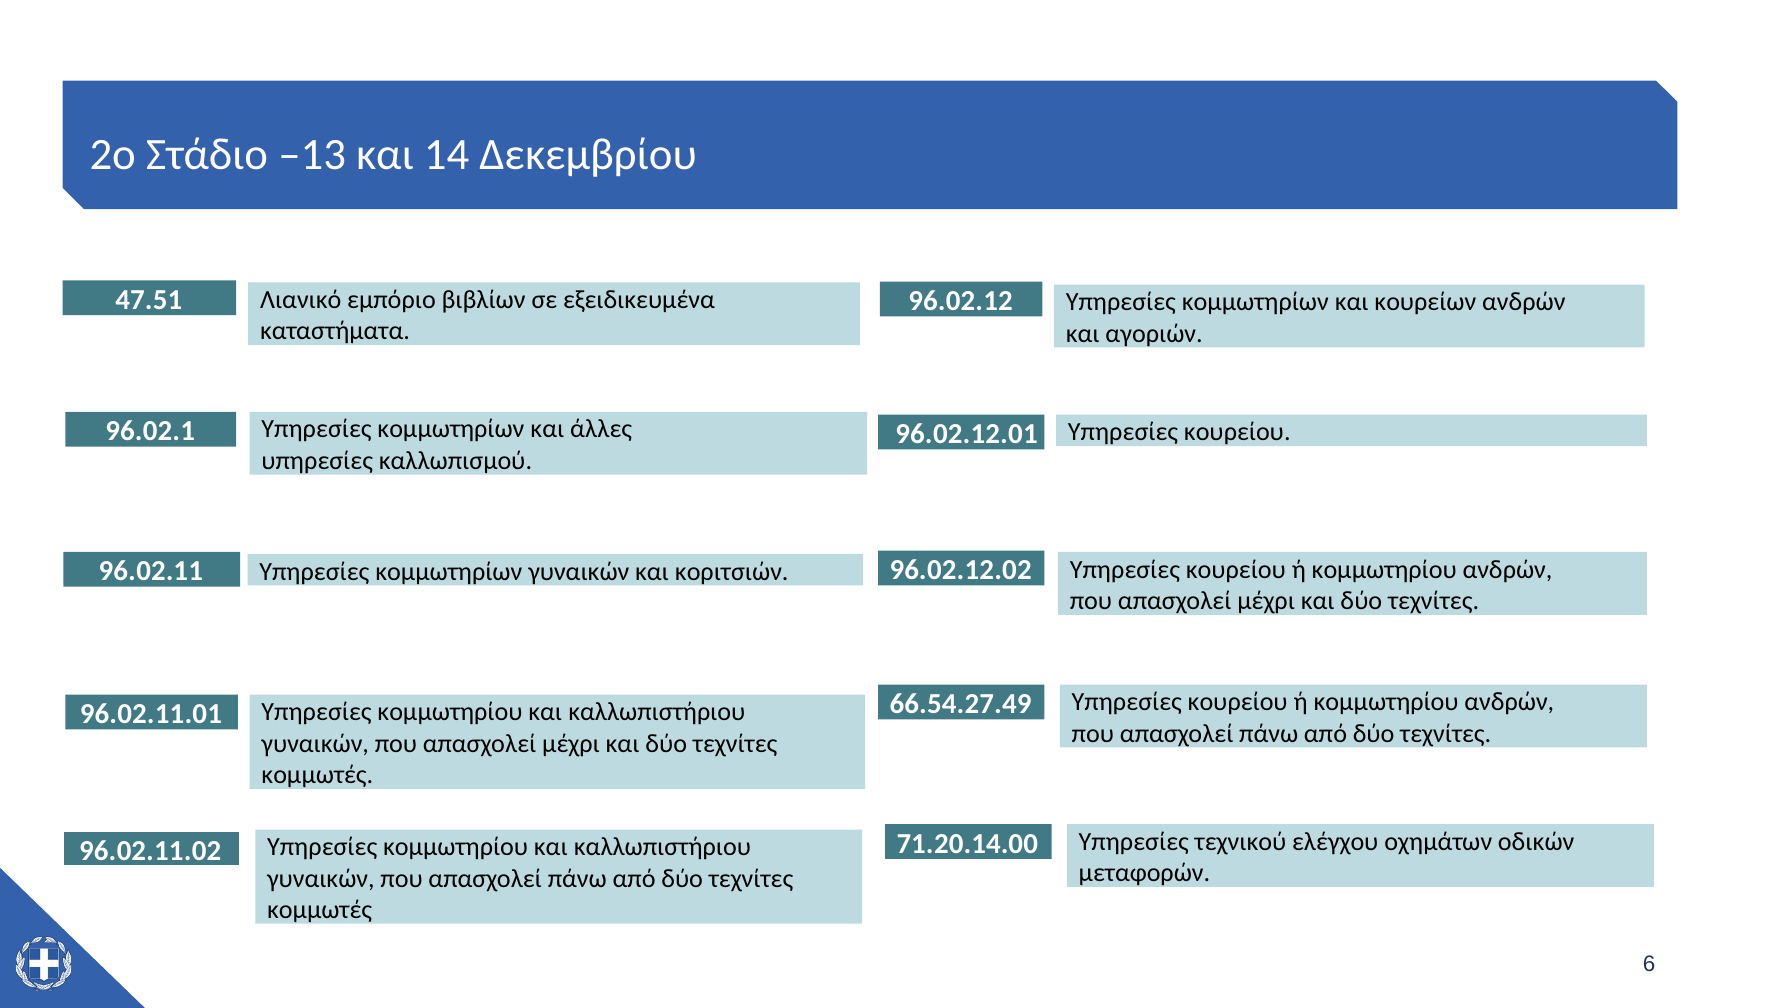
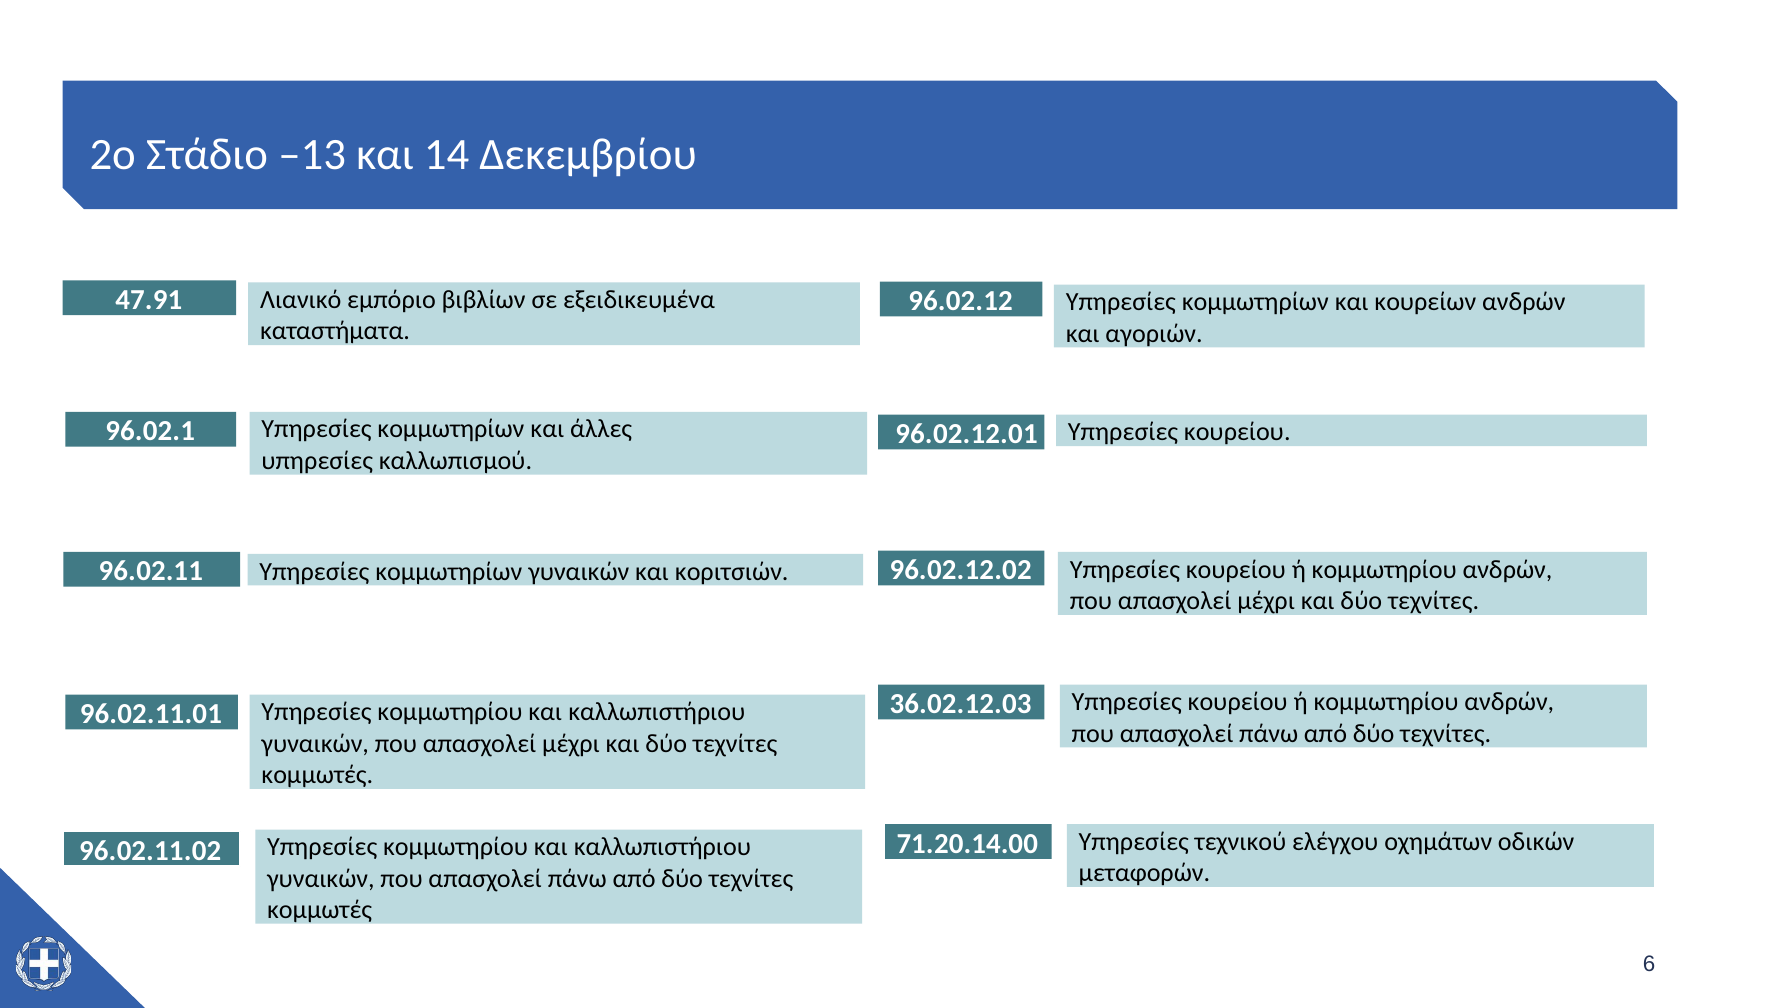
47.51: 47.51 -> 47.91 (149, 300)
66.54.27.49: 66.54.27.49 -> 36.02.12.03 (961, 704)
